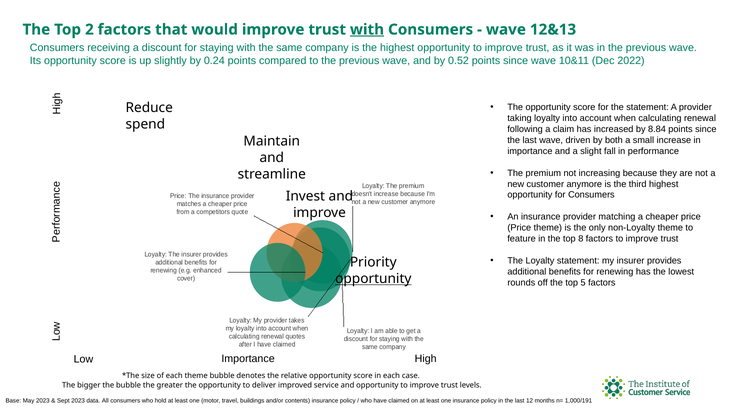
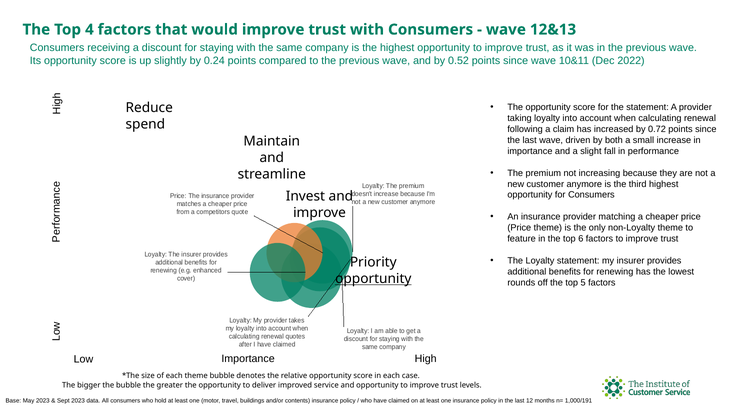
2: 2 -> 4 (89, 30)
with underline: present -> none (367, 30)
8.84: 8.84 -> 0.72 (657, 129)
8: 8 -> 6 (581, 239)
